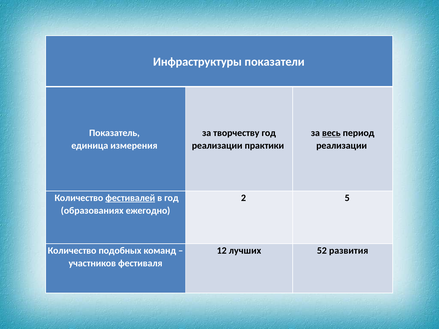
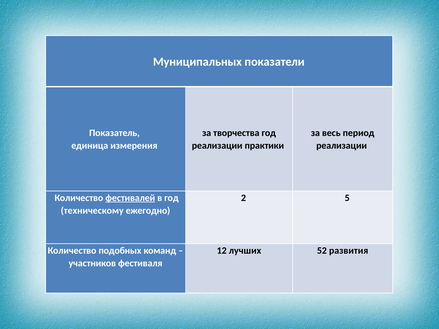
Инфраструктуры: Инфраструктуры -> Муниципальных (197, 62)
творчеству: творчеству -> творчества (236, 133)
весь underline: present -> none (331, 133)
образованиях: образованиях -> техническому (92, 211)
